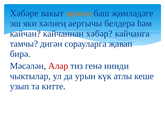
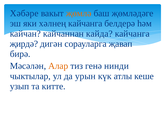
хәлнең аергычы: аергычы -> кайчанга (85, 23)
хәбәр: хәбәр -> кайда (99, 34)
тамчы: тамчы -> җирдә (24, 44)
Алар colour: red -> orange (58, 66)
